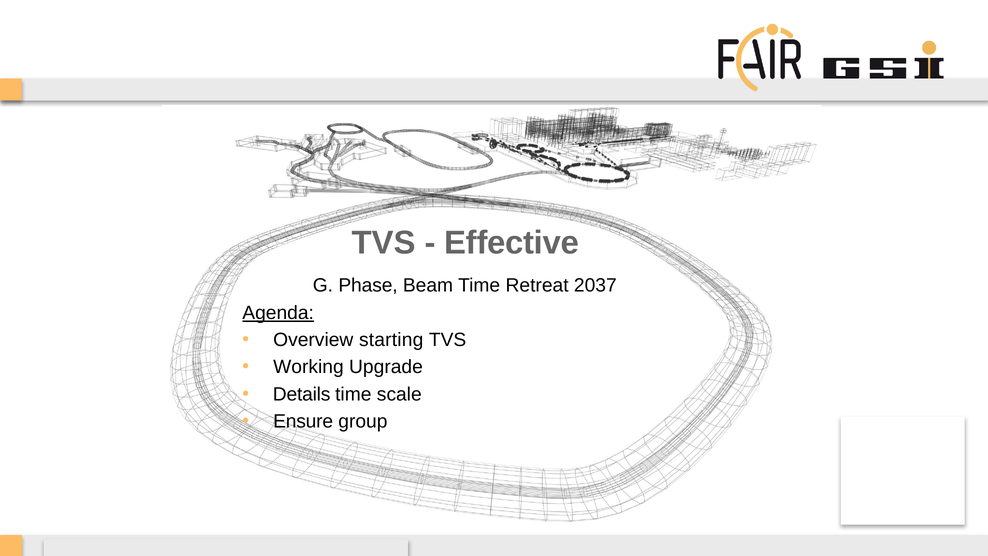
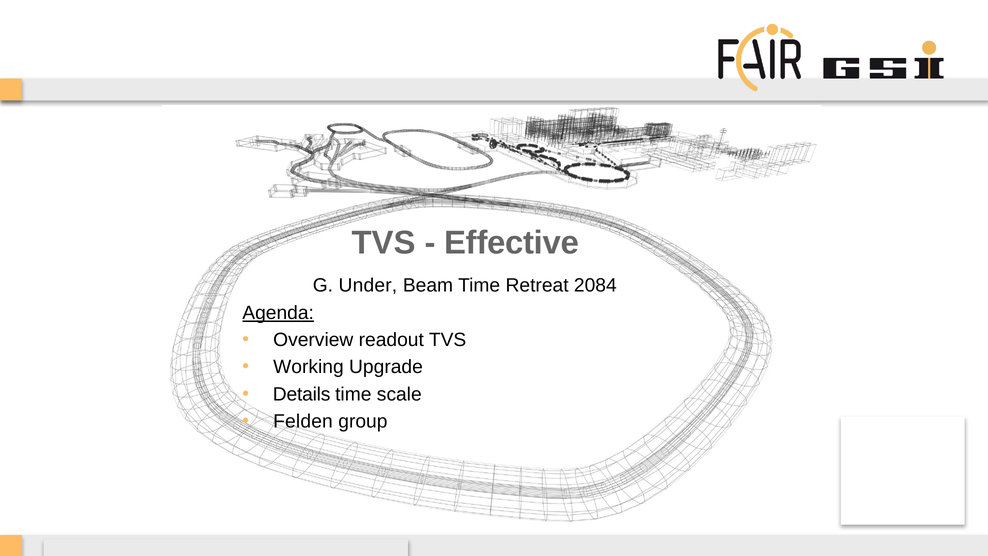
Phase: Phase -> Under (368, 285)
2037: 2037 -> 2084 (595, 285)
starting: starting -> readout (391, 340)
Ensure: Ensure -> Felden (303, 421)
